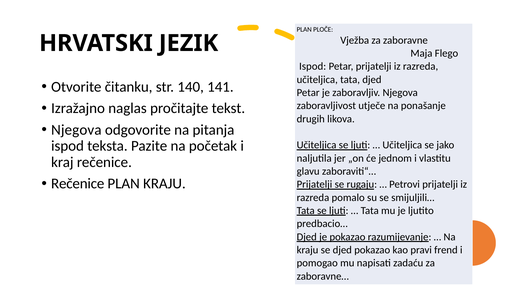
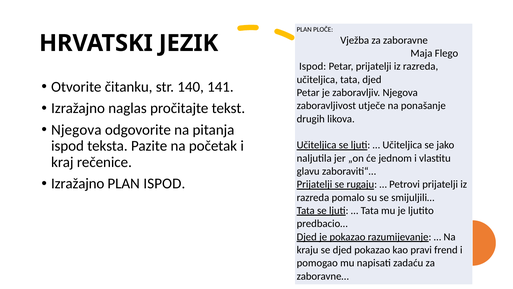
Rečenice: Rečenice -> Izražajno (78, 183)
PLAN KRAJU: KRAJU -> ISPOD (164, 183)
